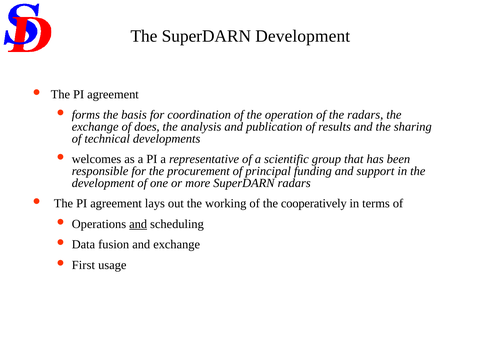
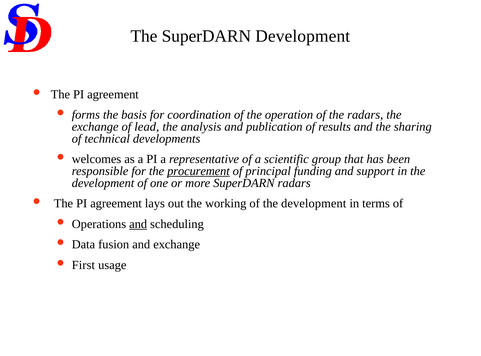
does: does -> lead (147, 127)
procurement underline: none -> present (198, 171)
of the cooperatively: cooperatively -> development (314, 204)
